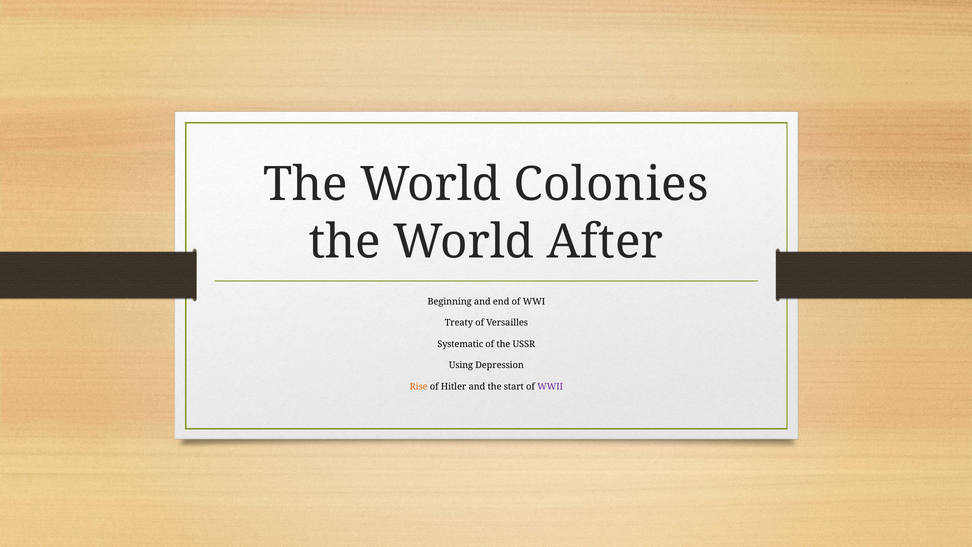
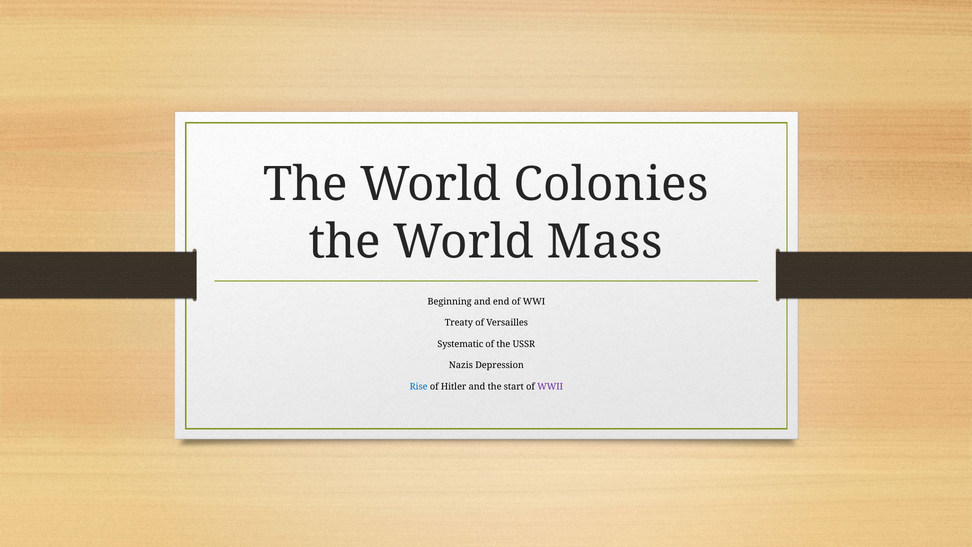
After: After -> Mass (605, 242)
Using: Using -> Nazis (461, 365)
Rise colour: orange -> blue (419, 387)
